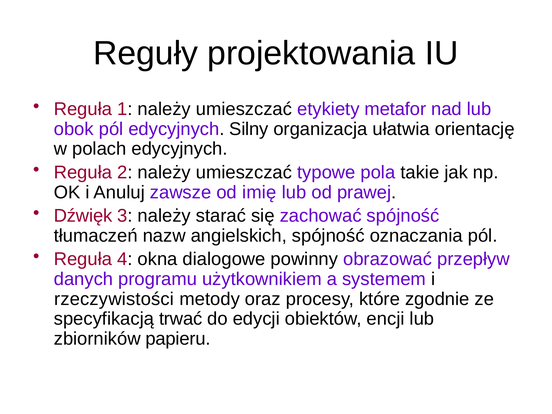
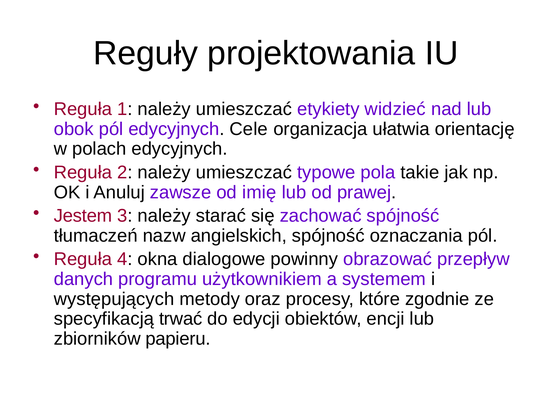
metafor: metafor -> widzieć (395, 109)
Silny: Silny -> Cele (249, 129)
Dźwięk: Dźwięk -> Jestem (83, 216)
rzeczywistości: rzeczywistości -> występujących (114, 299)
